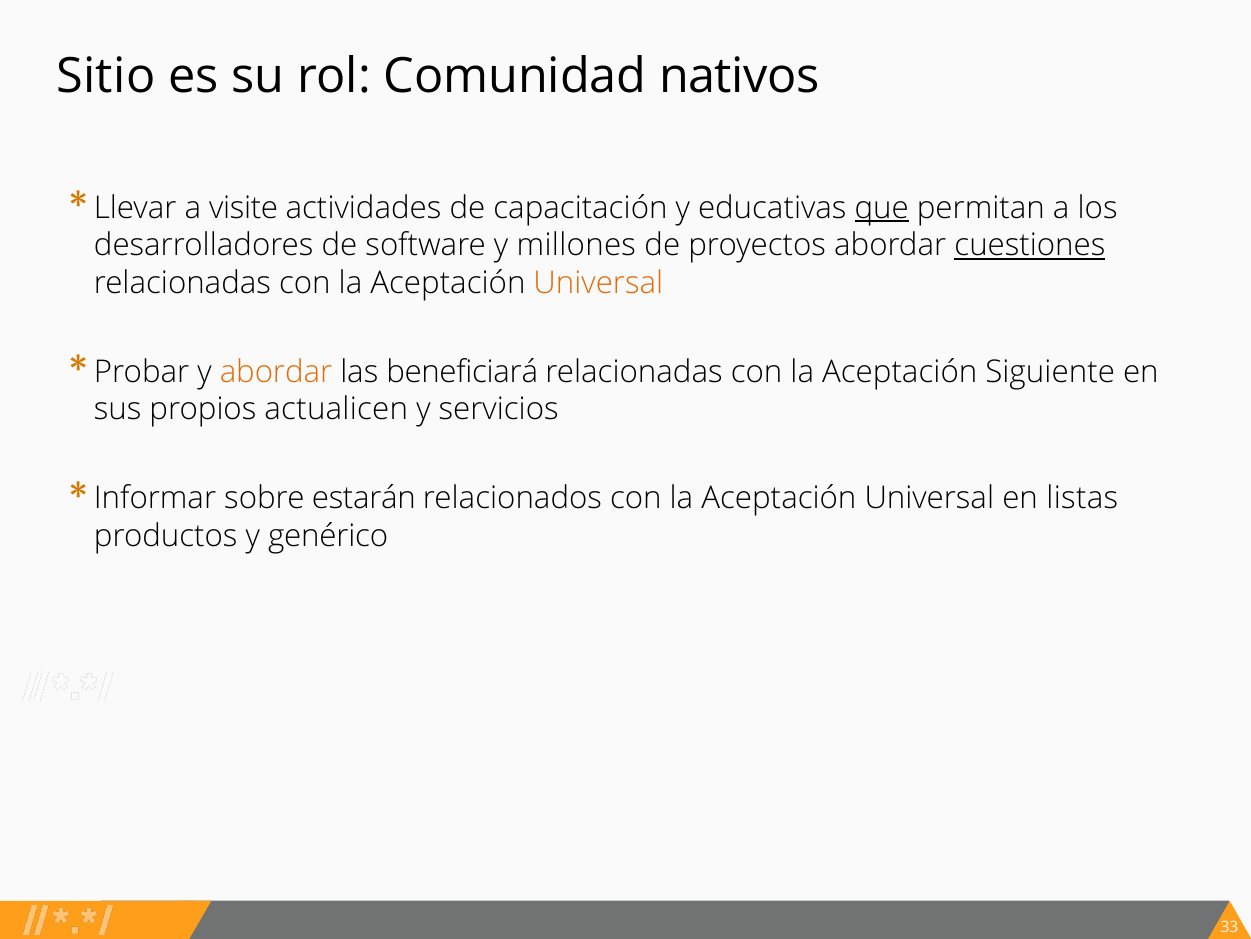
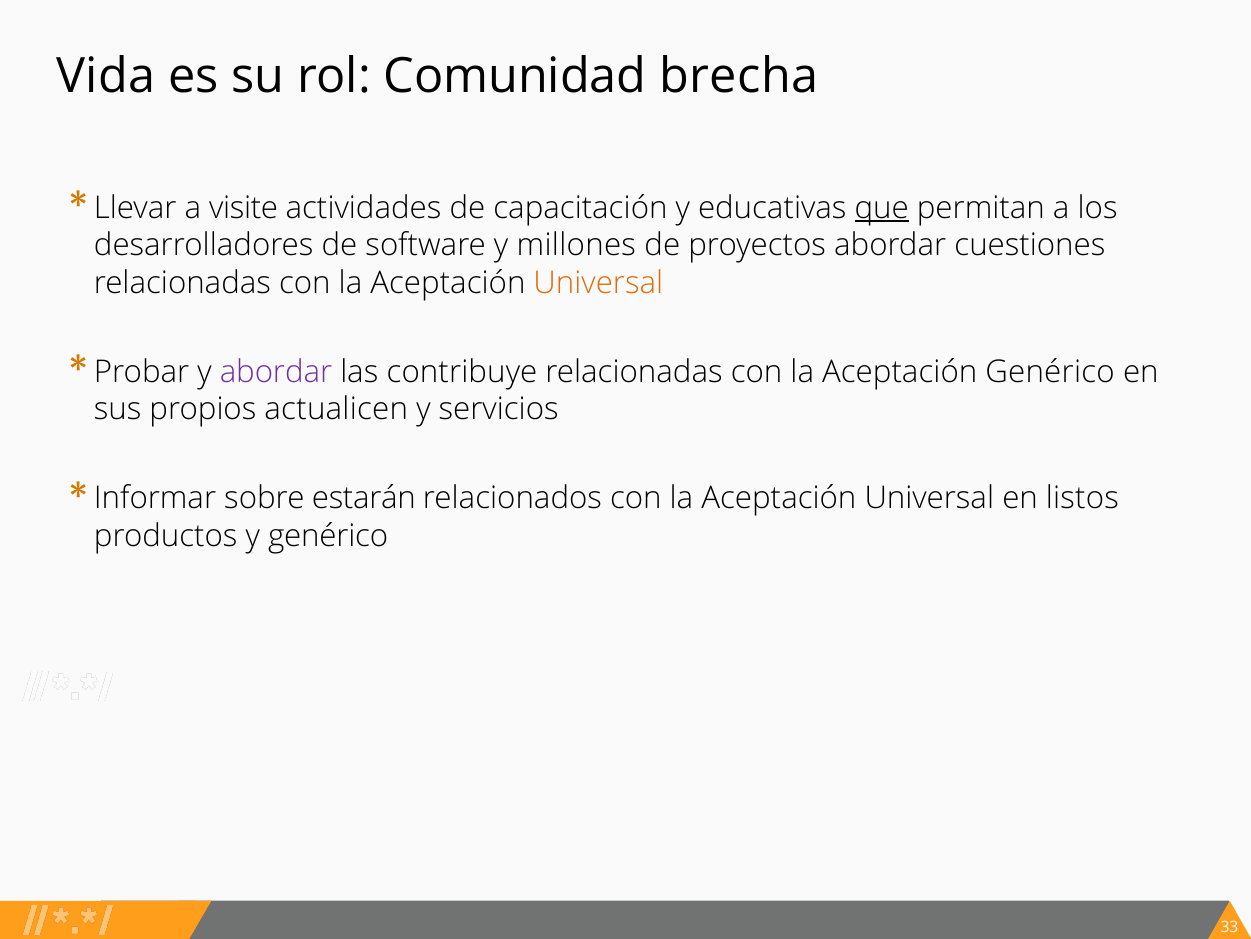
Sitio: Sitio -> Vida (106, 76)
nativos: nativos -> brecha (739, 76)
cuestiones underline: present -> none (1030, 245)
abordar colour: orange -> purple (276, 372)
beneficiará: beneficiará -> contribuye (462, 372)
Aceptación Siguiente: Siguiente -> Genérico (1050, 372)
listas: listas -> listos (1082, 498)
